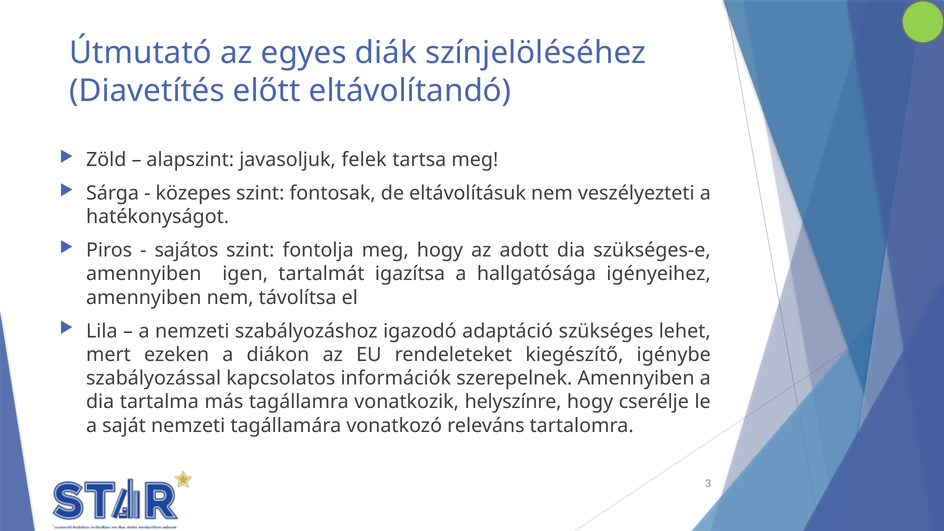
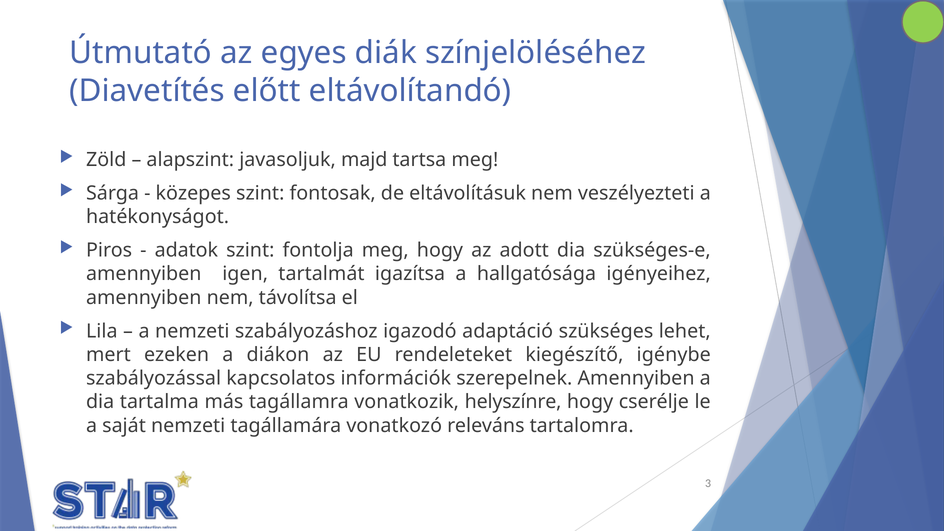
felek: felek -> majd (364, 160)
sajátos: sajátos -> adatok (186, 250)
